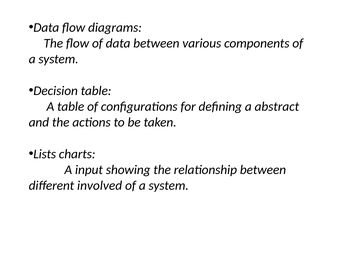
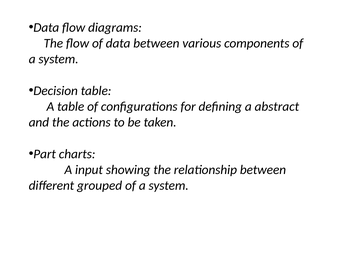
Lists: Lists -> Part (45, 154)
involved: involved -> grouped (100, 186)
